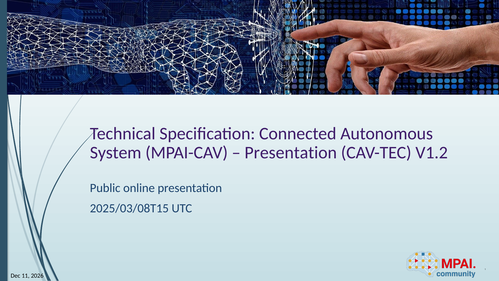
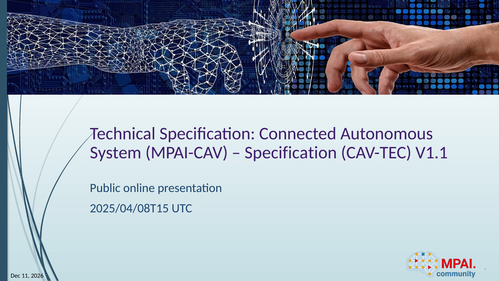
Presentation: Presentation -> Specification (291, 153)
V1.2: V1.2 -> V1.1 (432, 153)
2025/03/08T15: 2025/03/08T15 -> 2025/04/08T15 (129, 208)
